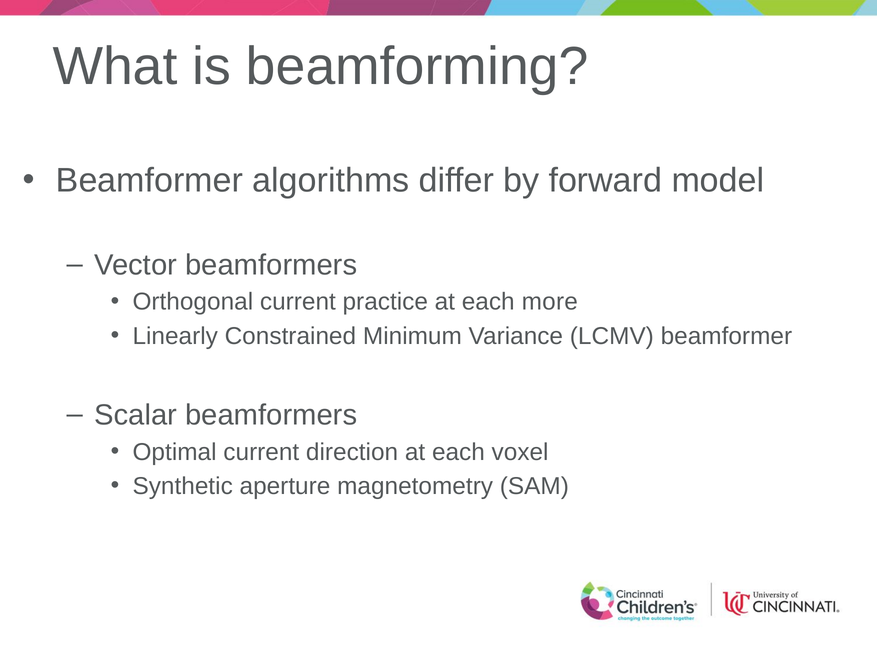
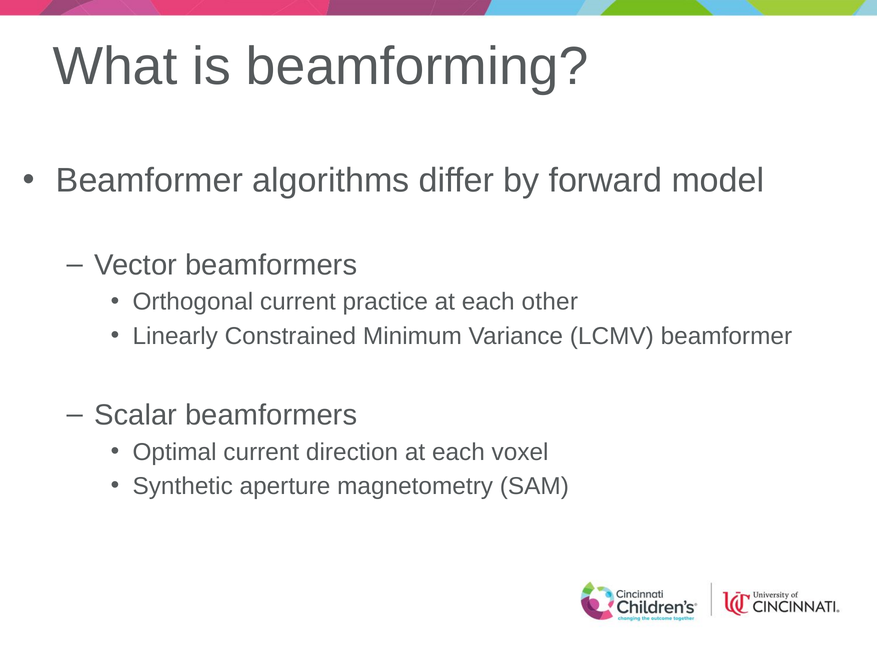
more: more -> other (550, 302)
